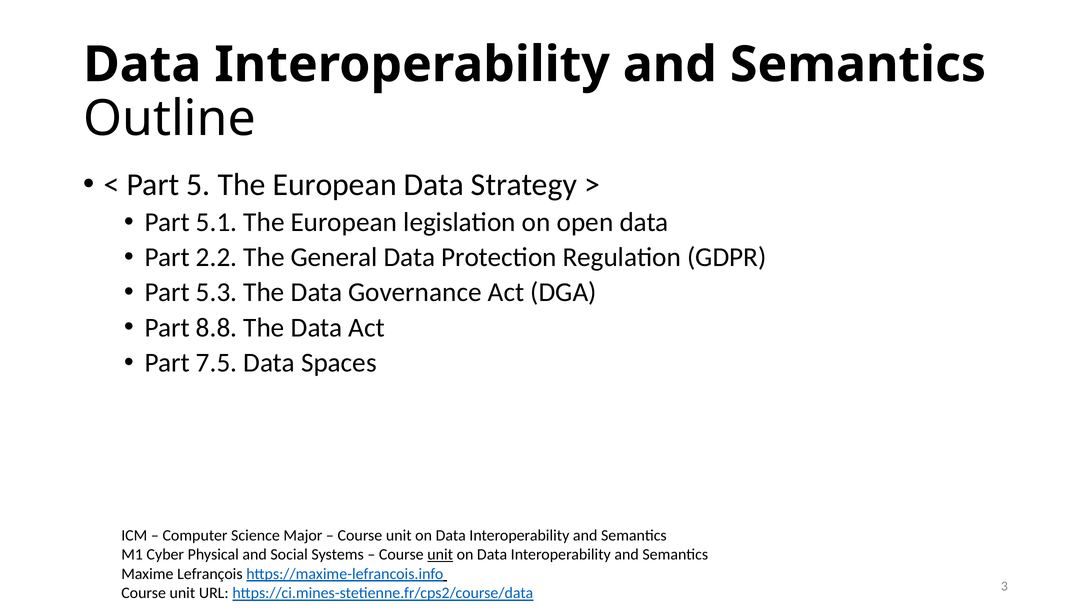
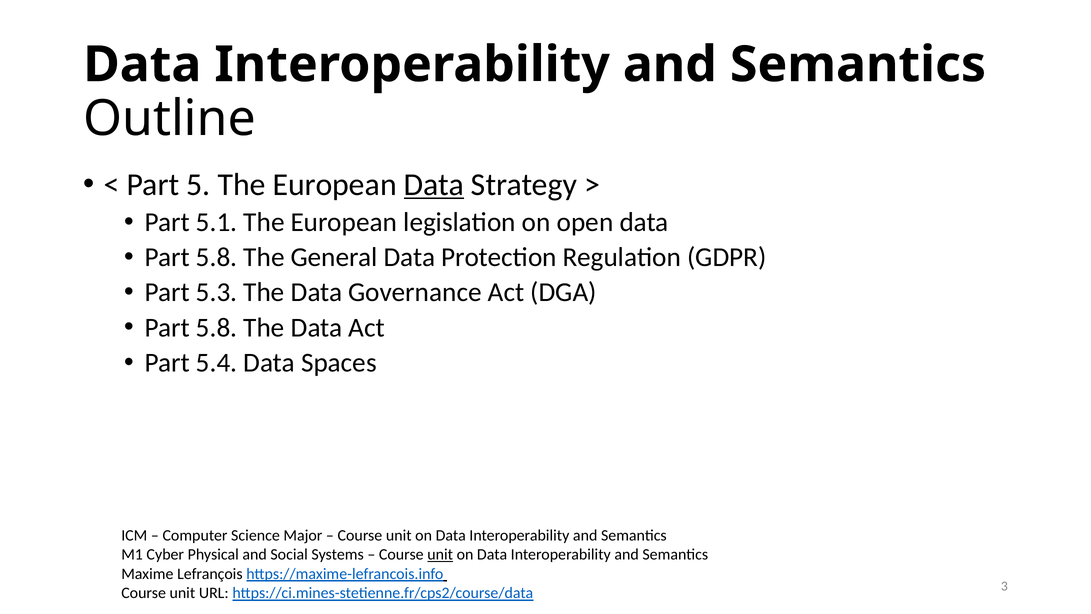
Data underline: none -> present (434, 184)
2.2: 2.2 -> 5.8 (217, 257)
8.8: 8.8 -> 5.8 (217, 327)
7.5: 7.5 -> 5.4 (217, 363)
